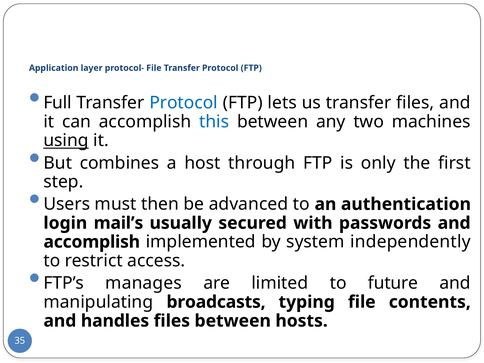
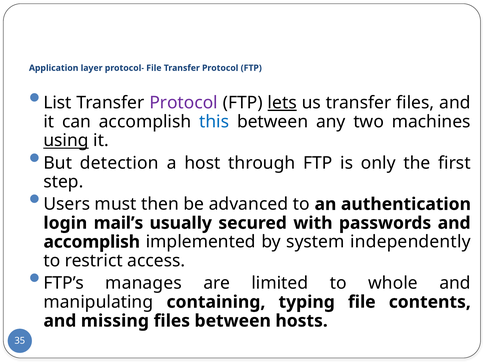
Full: Full -> List (58, 103)
Protocol colour: blue -> purple (184, 103)
lets underline: none -> present (282, 103)
combines: combines -> detection (119, 163)
future: future -> whole (393, 283)
broadcasts: broadcasts -> containing (216, 302)
handles: handles -> missing (115, 321)
